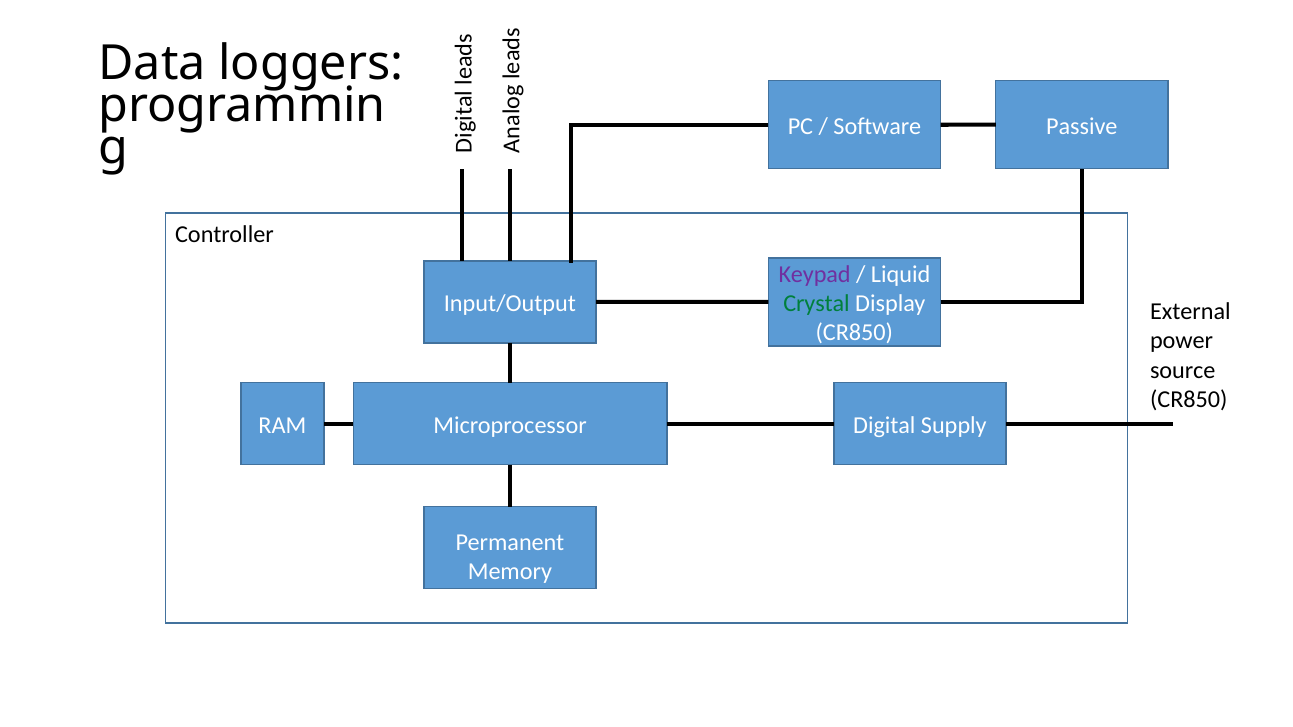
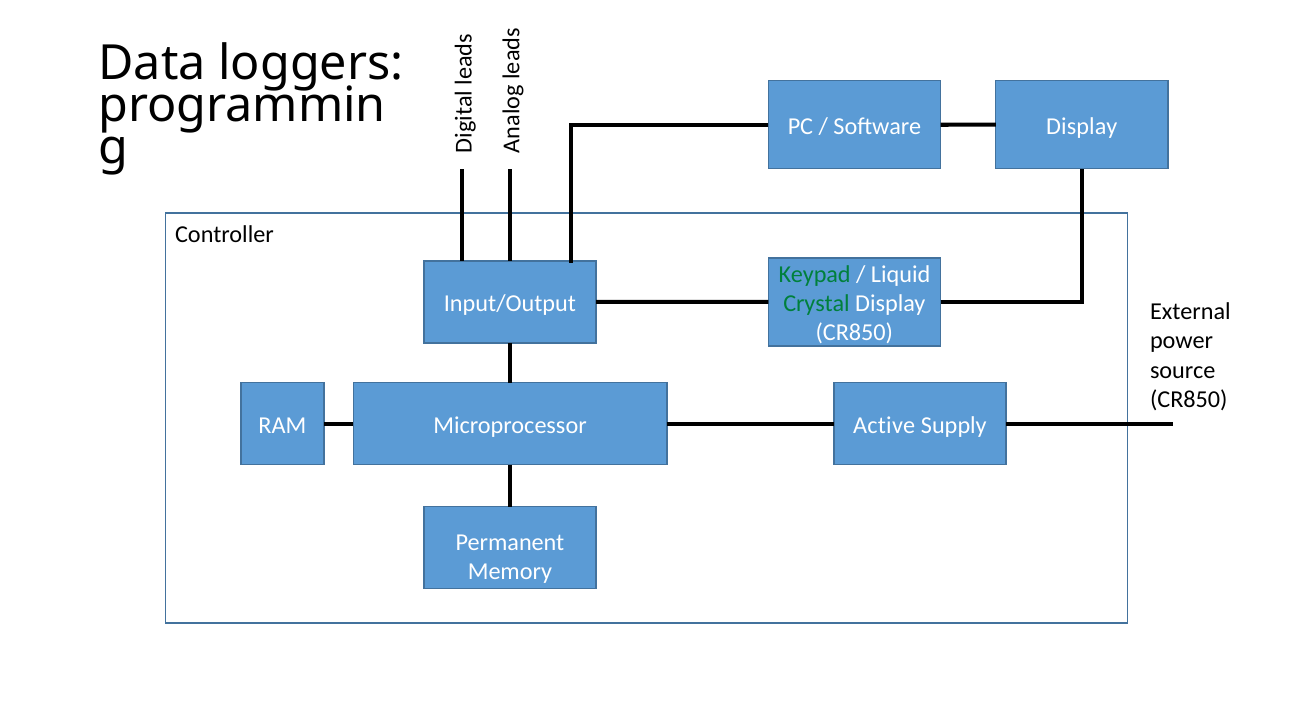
Passive: Passive -> Display (1082, 126)
Keypad colour: purple -> green (815, 275)
Digital: Digital -> Active (884, 426)
